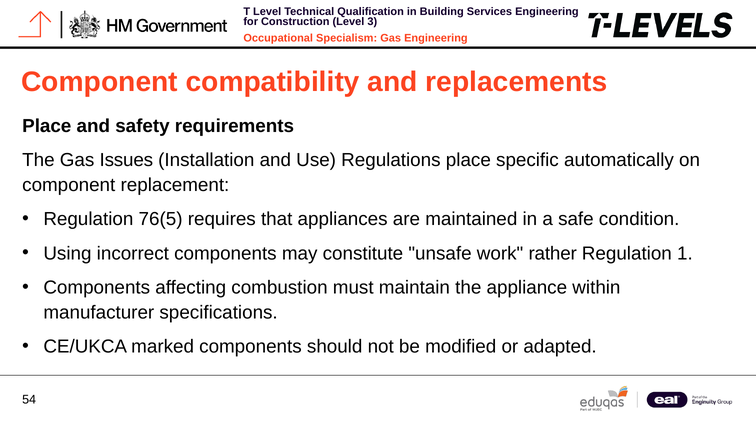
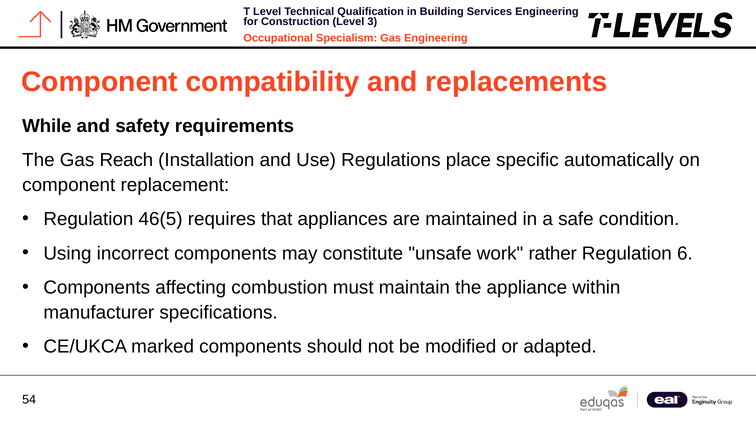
Place: Place -> While (47, 126)
Issues: Issues -> Reach (126, 160)
76(5: 76(5 -> 46(5 (161, 219)
1: 1 -> 6 (685, 254)
